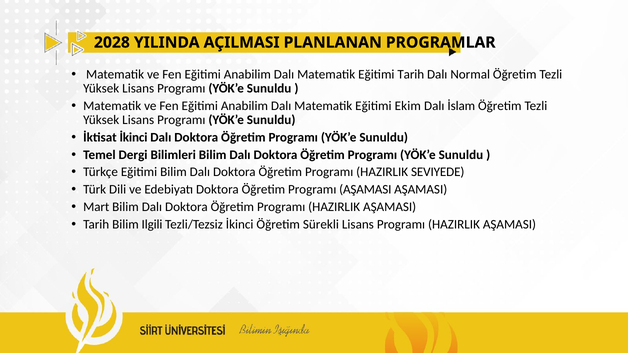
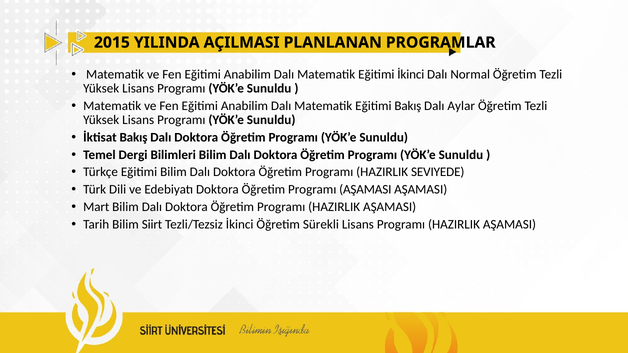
2028: 2028 -> 2015 (112, 43)
Eğitimi Tarih: Tarih -> İkinci (411, 74)
Eğitimi Ekim: Ekim -> Bakış (408, 106)
İslam: İslam -> Aylar (461, 106)
İktisat İkinci: İkinci -> Bakış (134, 137)
Ilgili: Ilgili -> Siirt (152, 224)
